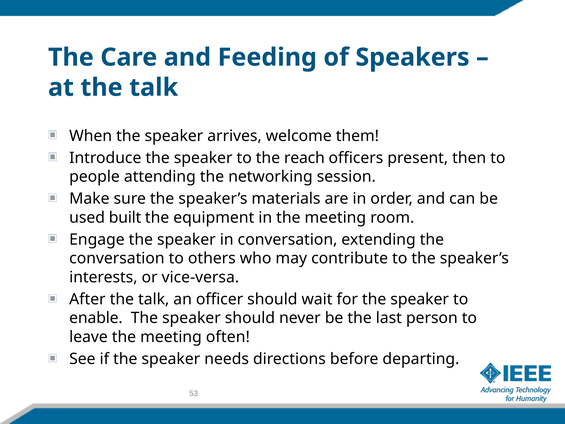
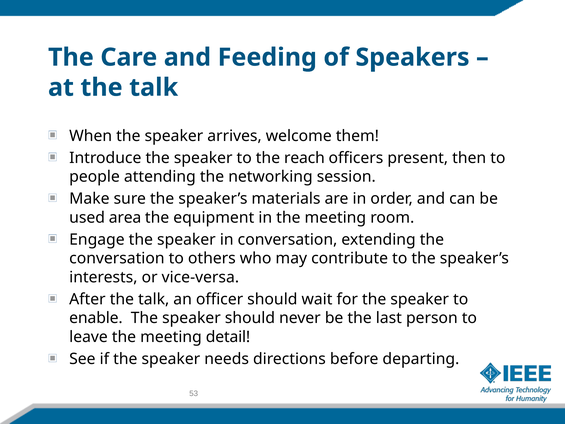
built: built -> area (125, 217)
often: often -> detail (228, 337)
